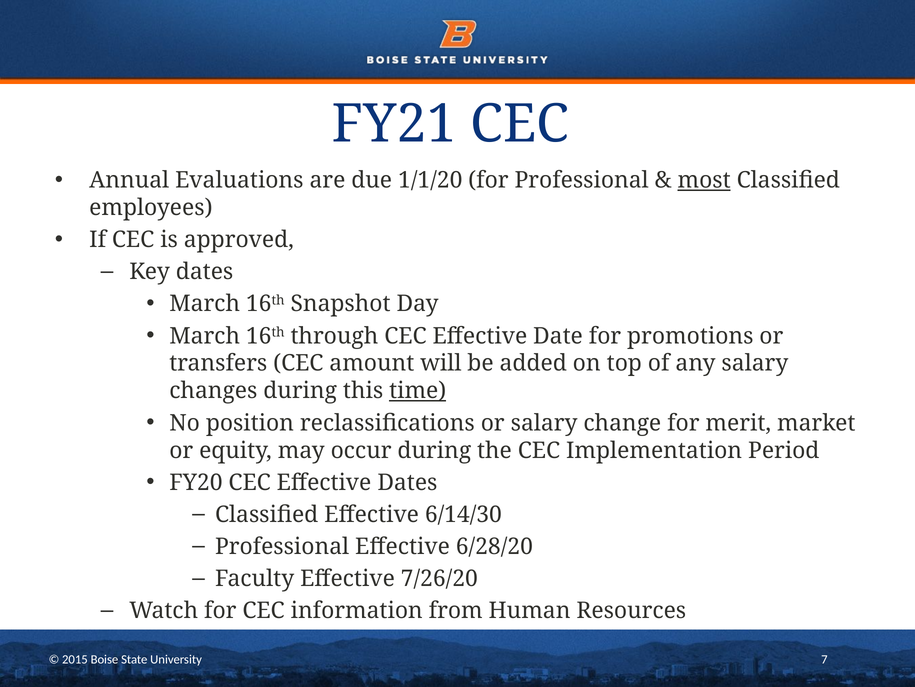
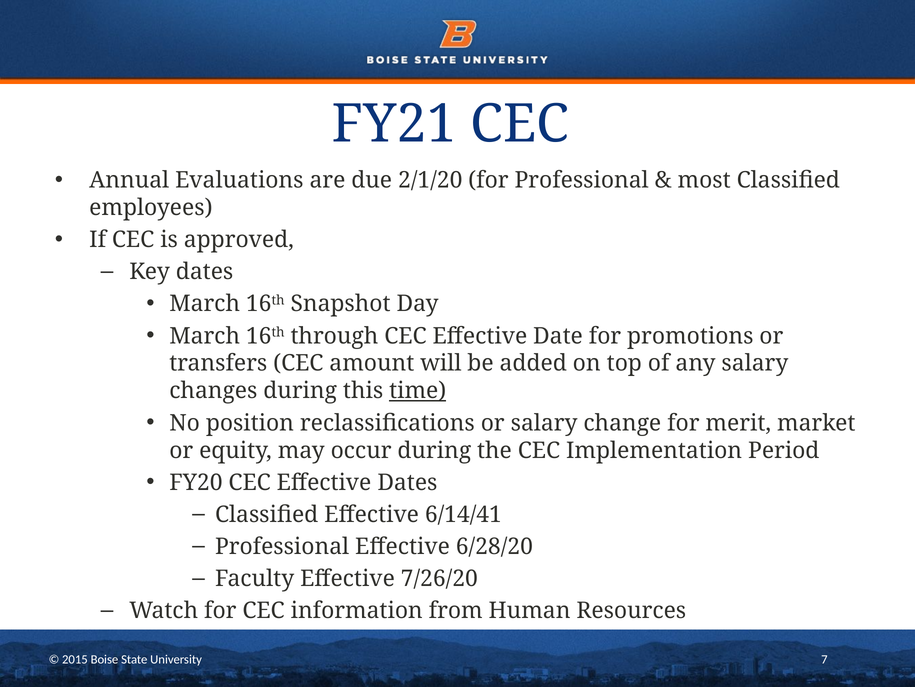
1/1/20: 1/1/20 -> 2/1/20 (430, 180)
most underline: present -> none (704, 180)
6/14/30: 6/14/30 -> 6/14/41 (463, 514)
